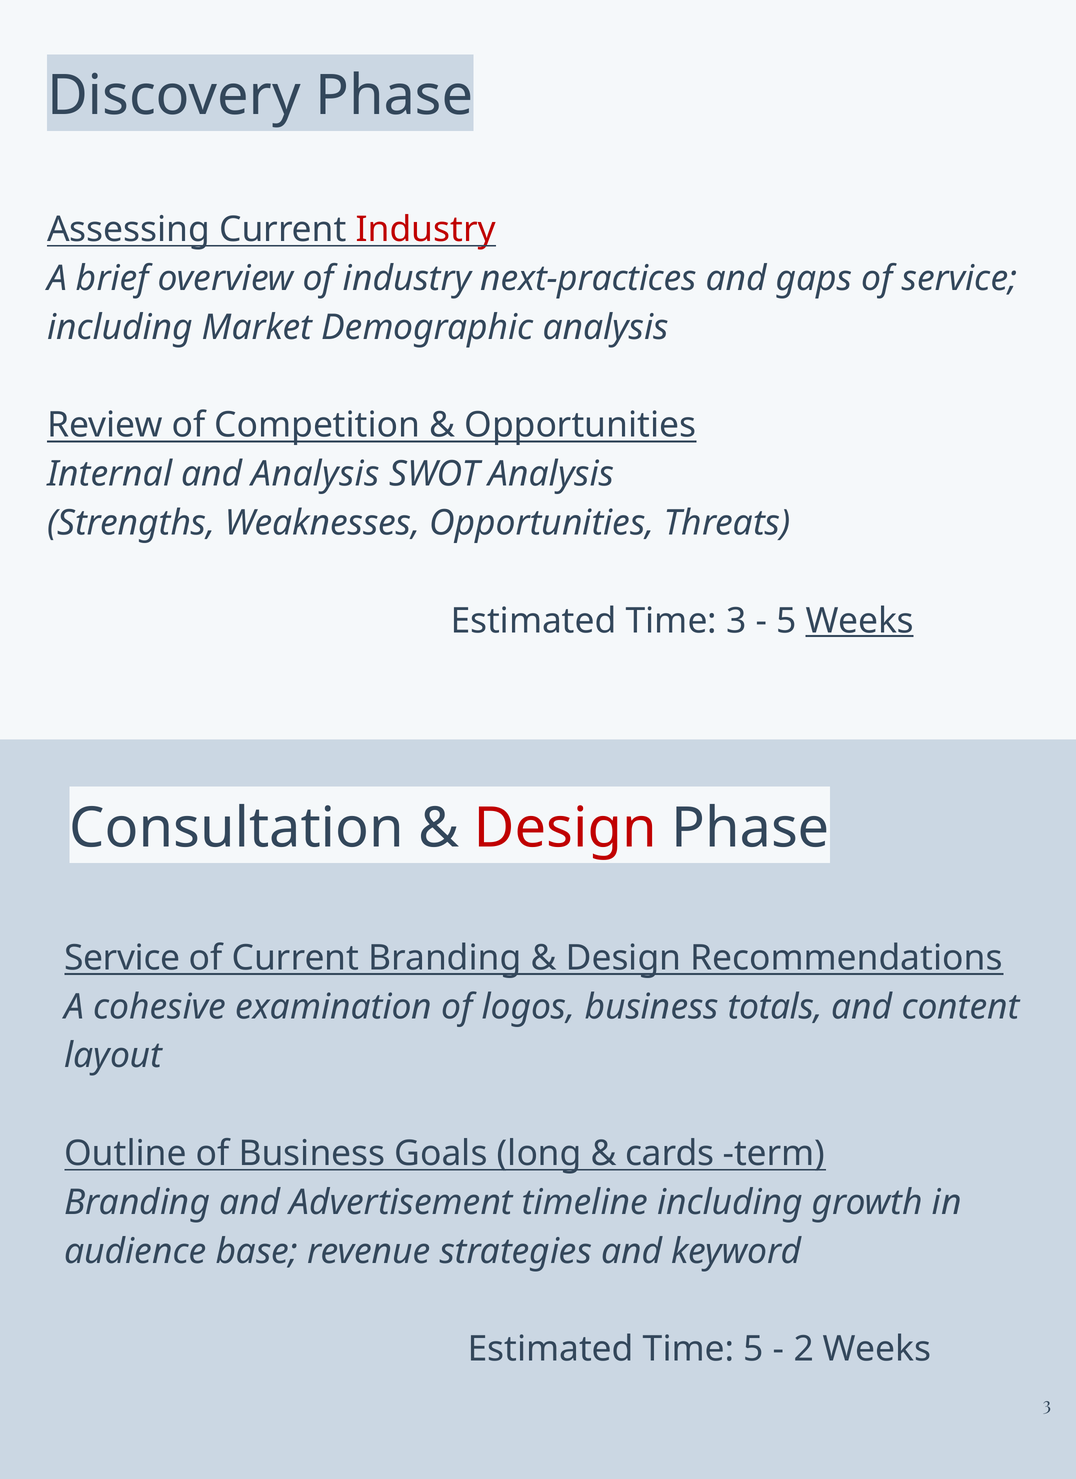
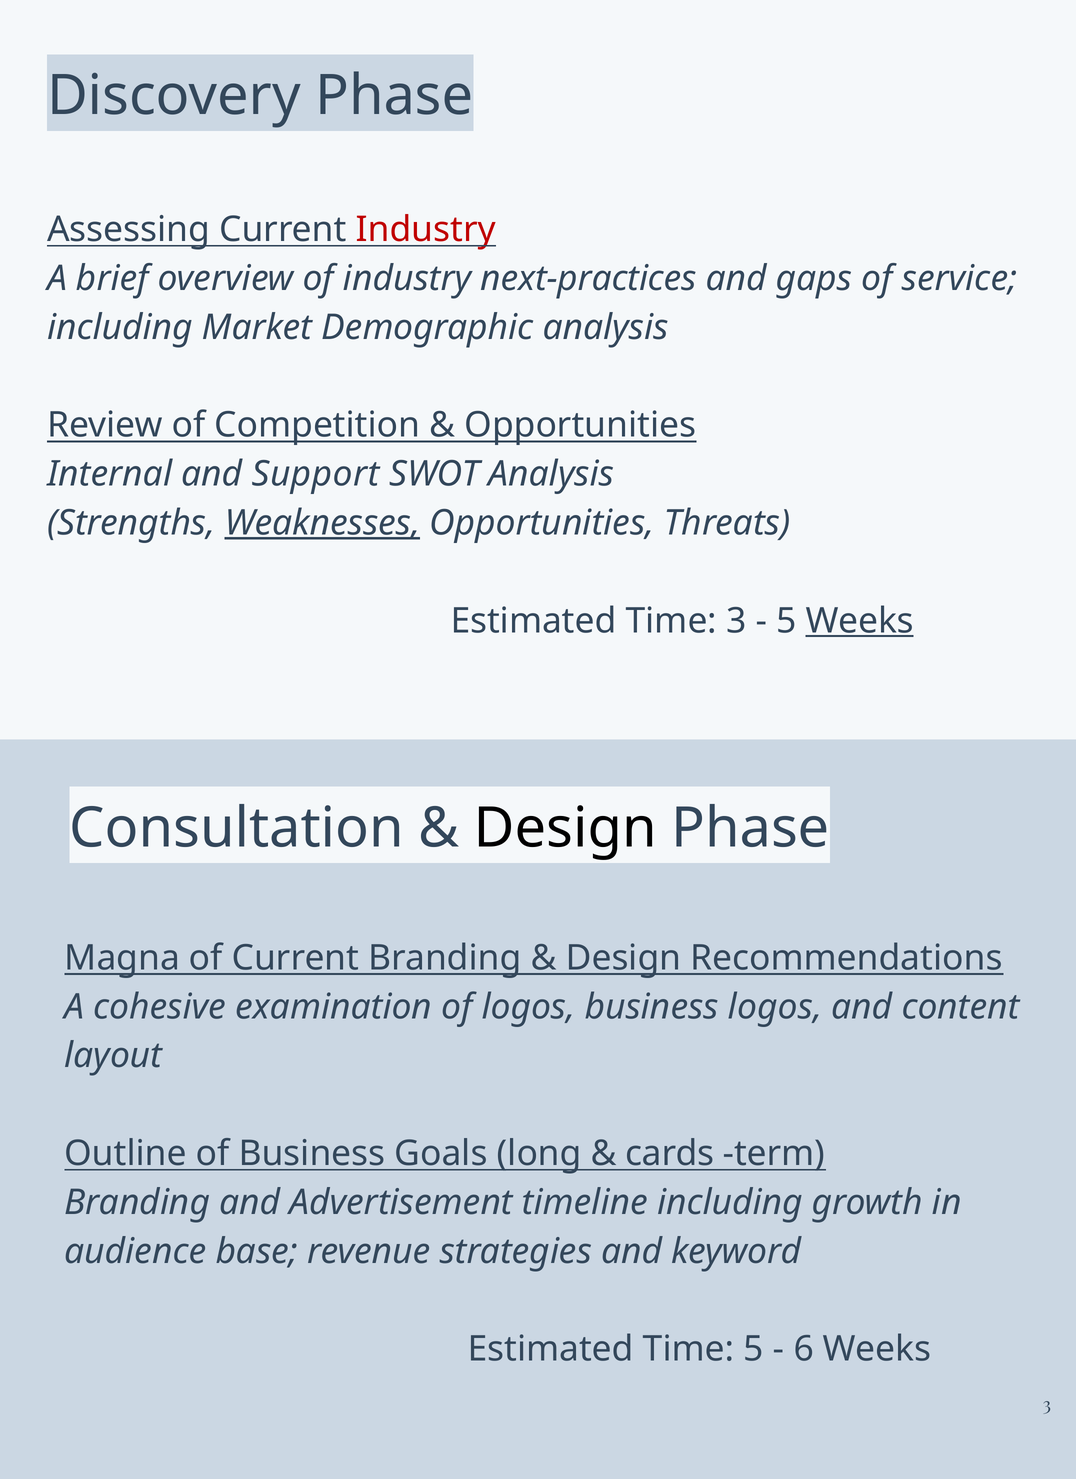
and Analysis: Analysis -> Support (316, 474)
Weaknesses underline: none -> present (322, 523)
Design colour: red -> black (565, 828)
Service: Service -> Magna (122, 958)
business totals: totals -> logos (775, 1007)
2: 2 -> 6 (804, 1350)
